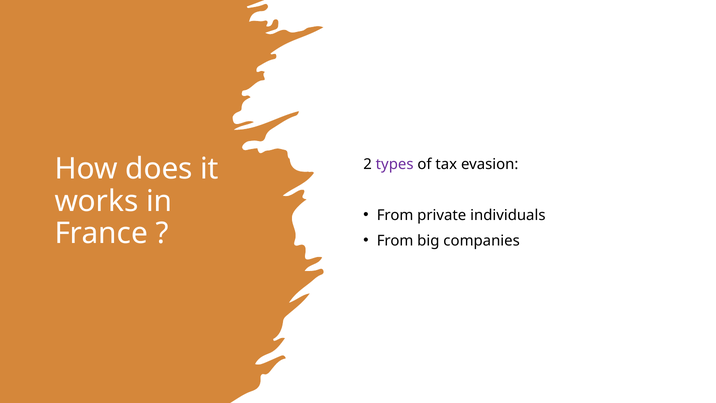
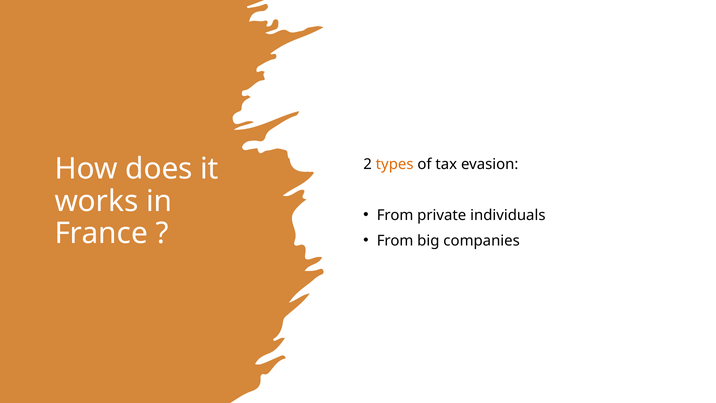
types colour: purple -> orange (395, 164)
